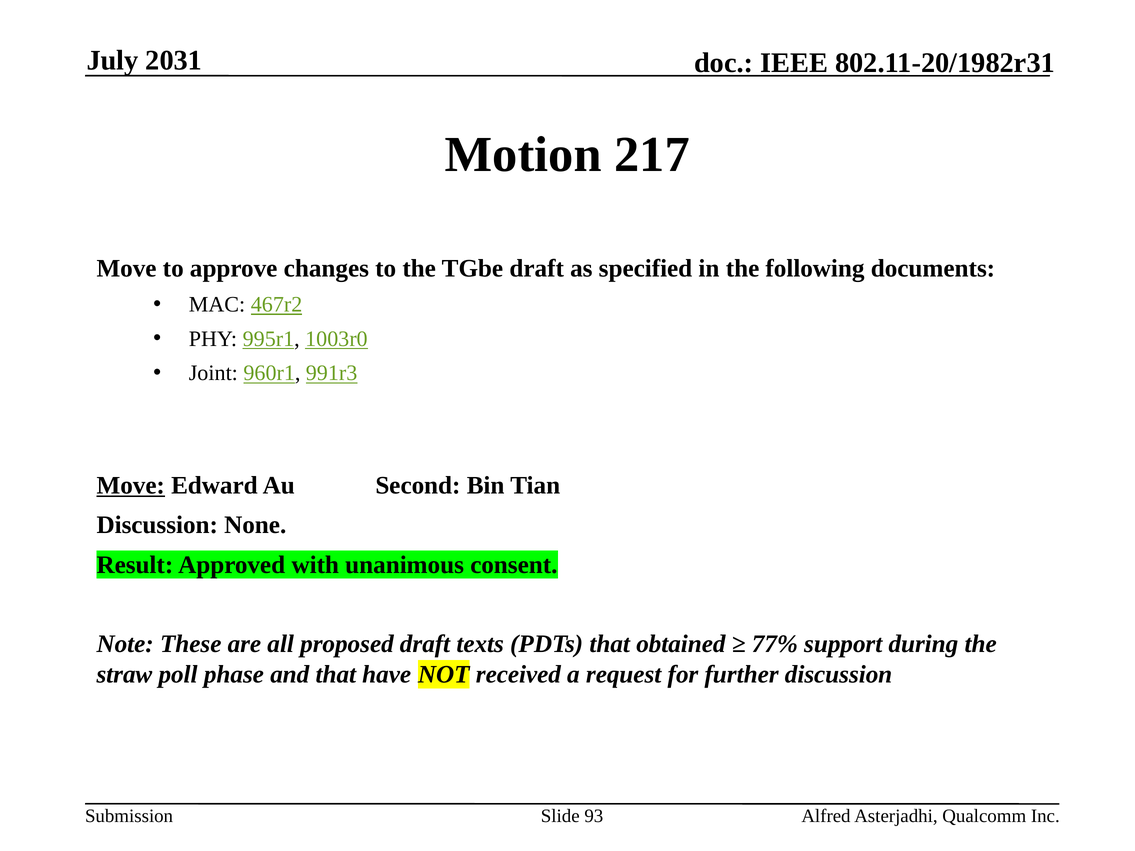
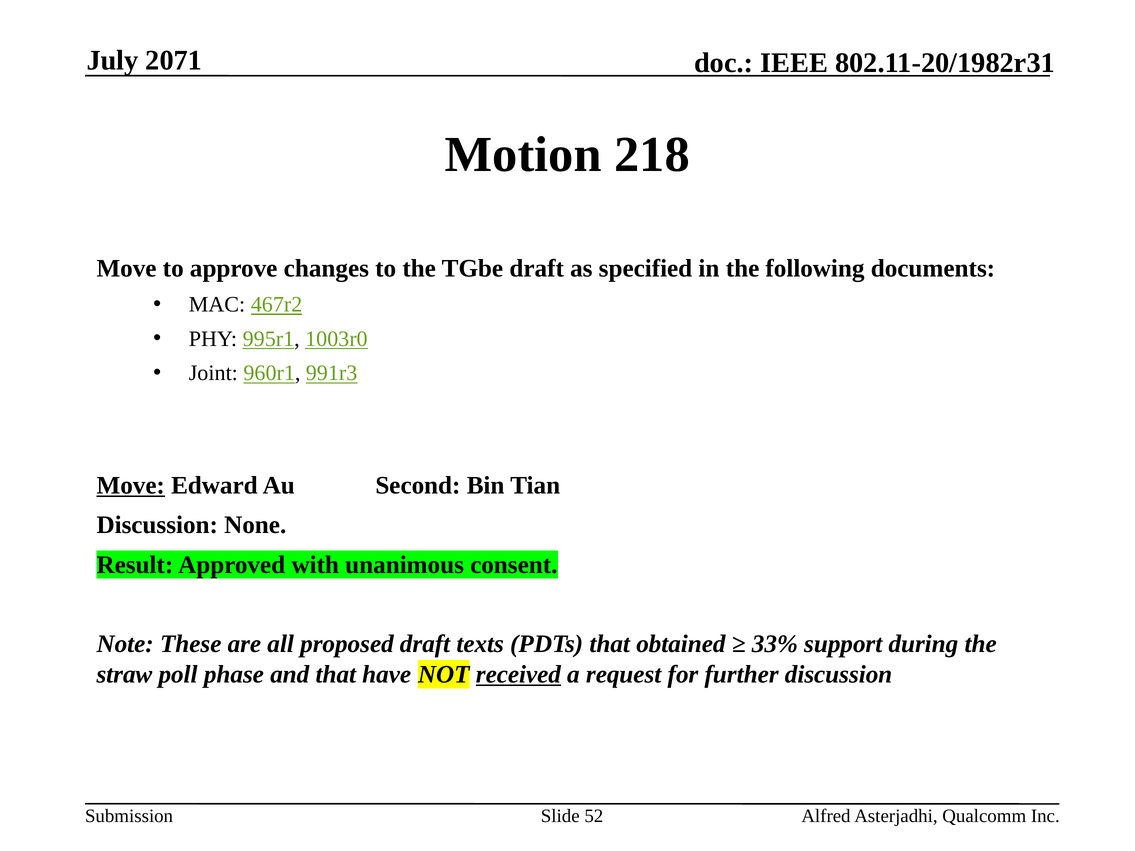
2031: 2031 -> 2071 (174, 60)
217: 217 -> 218 (652, 155)
77%: 77% -> 33% (775, 644)
received underline: none -> present (518, 675)
93: 93 -> 52 (594, 816)
